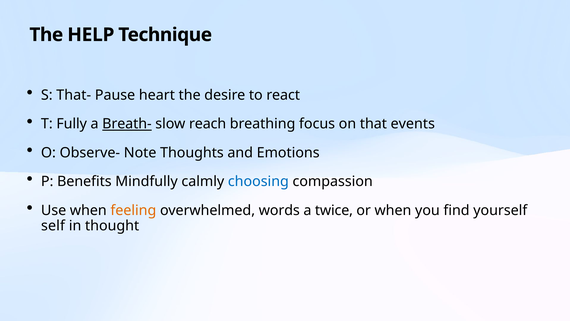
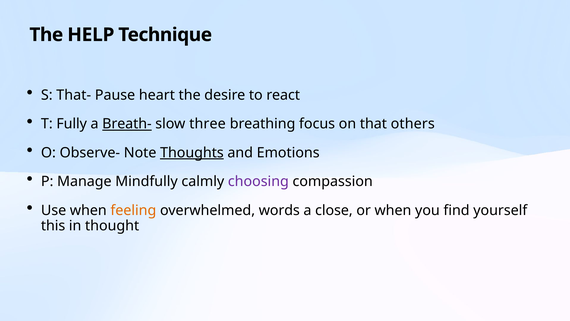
reach: reach -> three (207, 124)
events: events -> others (413, 124)
Thoughts underline: none -> present (192, 153)
Benefits: Benefits -> Manage (84, 181)
choosing colour: blue -> purple (258, 181)
twice: twice -> close (334, 210)
self: self -> this (53, 225)
